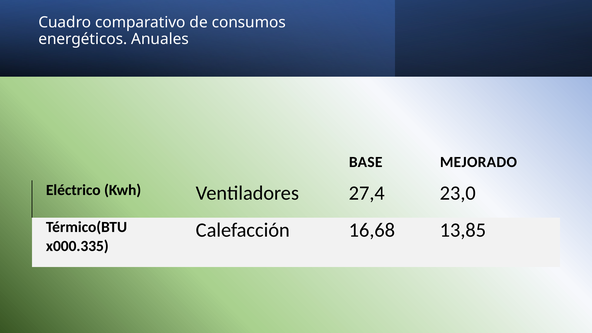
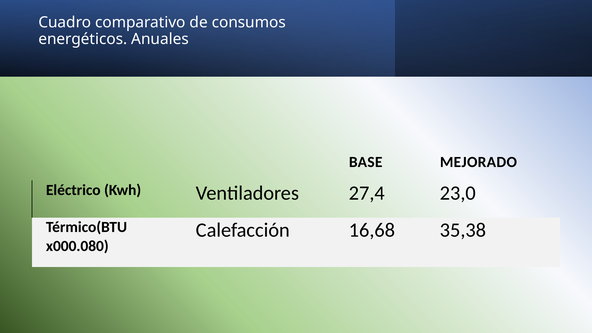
13,85: 13,85 -> 35,38 (463, 230)
x000.335: x000.335 -> x000.080 (77, 246)
